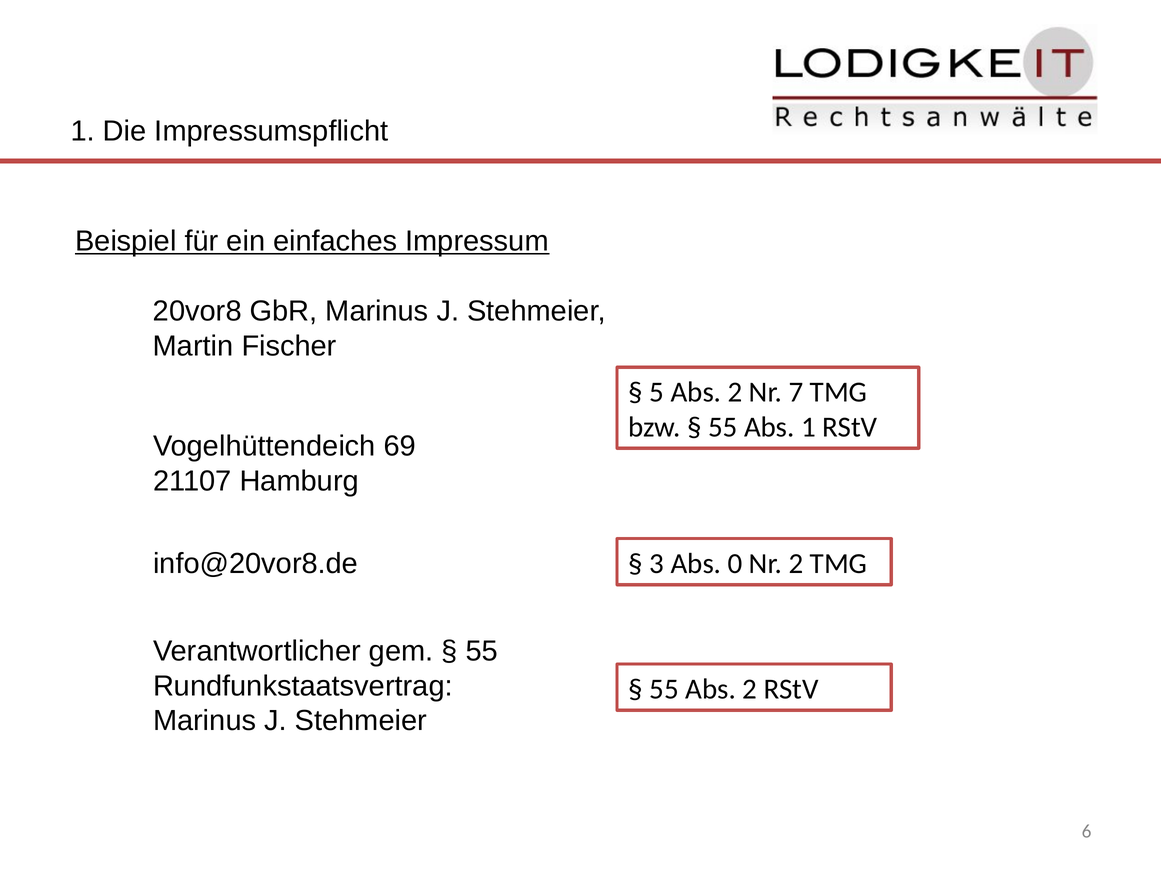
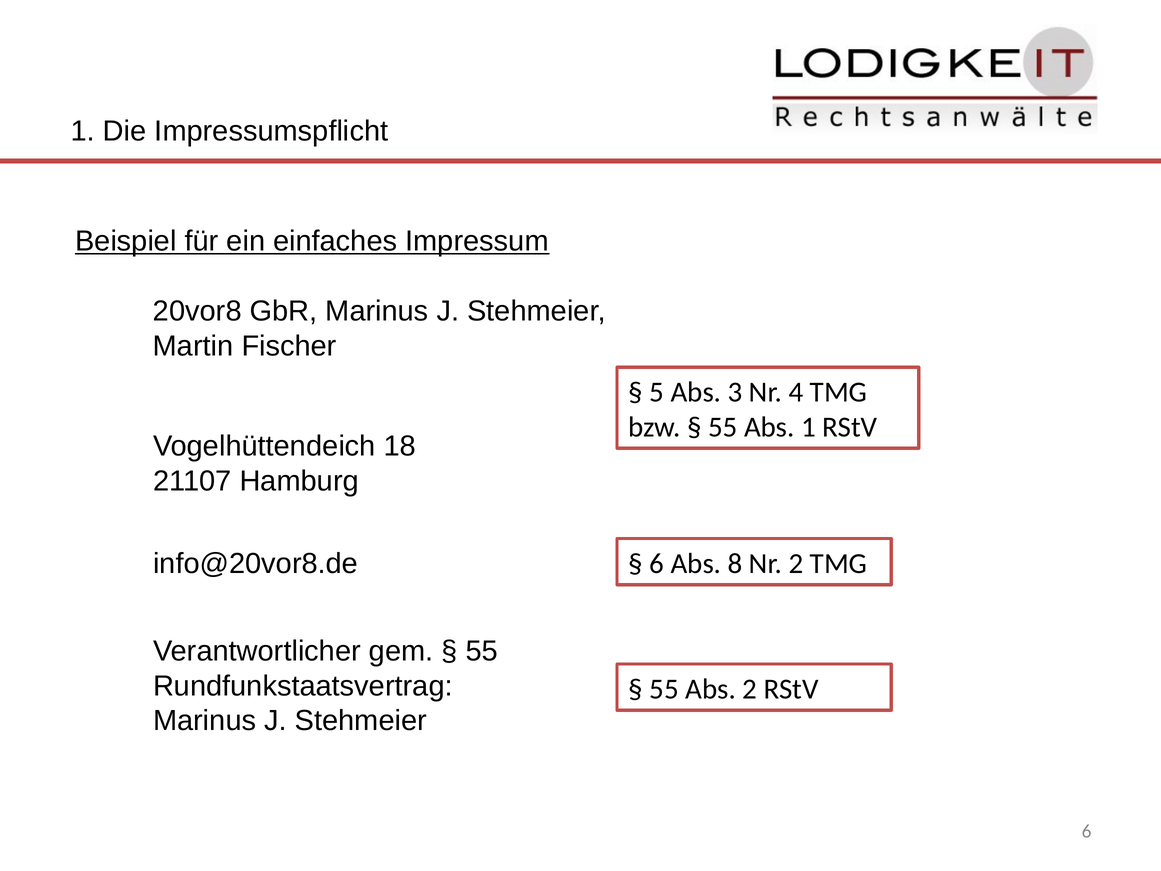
5 Abs 2: 2 -> 3 (735, 392)
7: 7 -> 4 (796, 392)
69: 69 -> 18 (400, 446)
3: 3 -> 6 (657, 564)
0: 0 -> 8 (735, 564)
